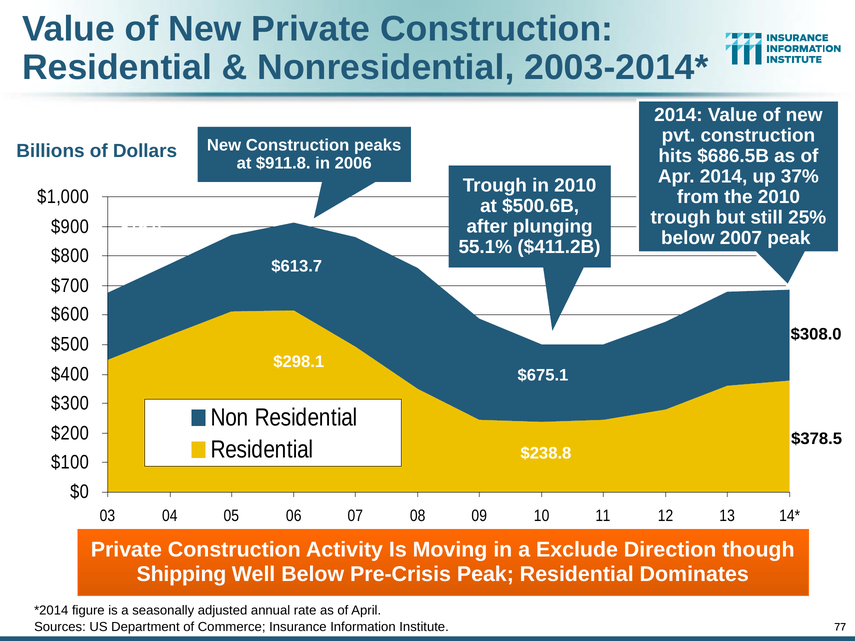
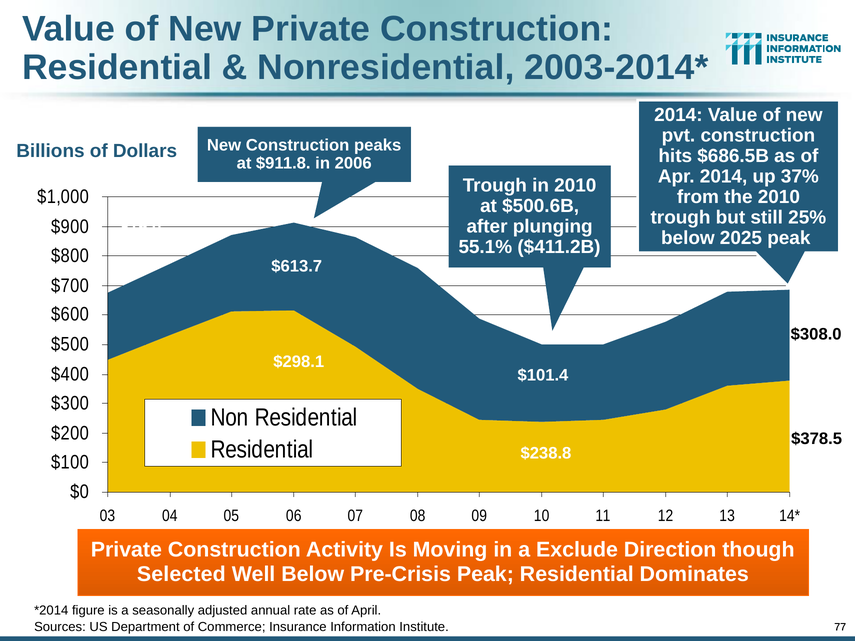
2007: 2007 -> 2025 (741, 238)
$675.1: $675.1 -> $101.4 (543, 375)
Shipping: Shipping -> Selected (181, 574)
